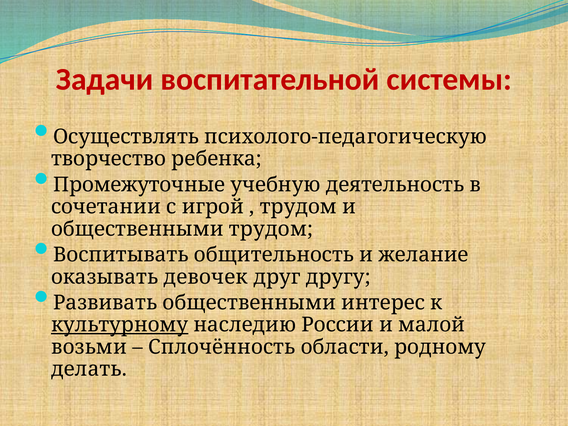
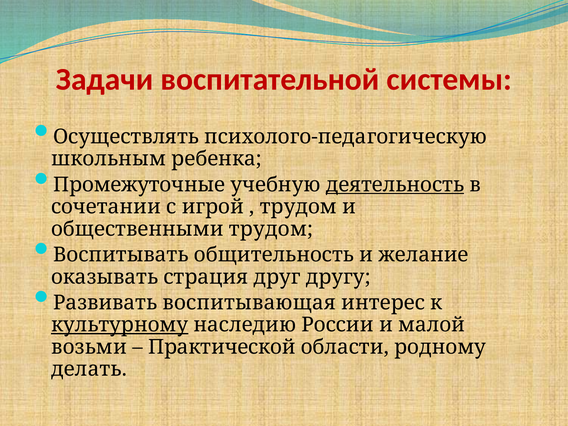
творчество: творчество -> школьным (108, 159)
деятельность underline: none -> present (395, 185)
девочек: девочек -> страция (206, 277)
Развивать общественными: общественными -> воспитывающая (249, 303)
Сплочённость: Сплочённость -> Практической (222, 347)
